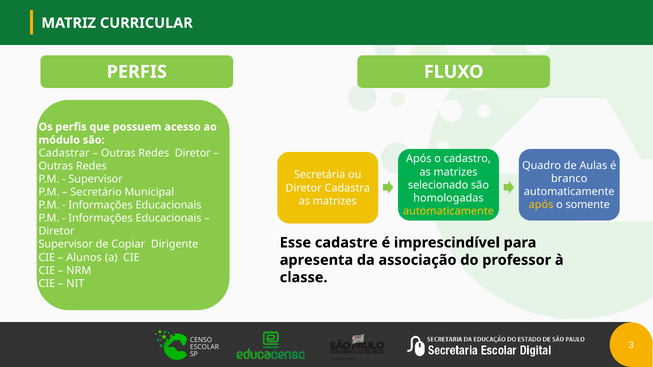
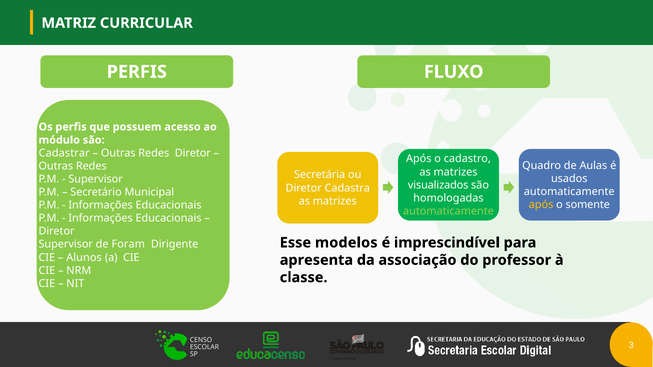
branco: branco -> usados (569, 179)
selecionado: selecionado -> visualizados (438, 185)
automaticamente colour: yellow -> light green (448, 211)
cadastre: cadastre -> modelos (346, 243)
Copiar: Copiar -> Foram (128, 245)
